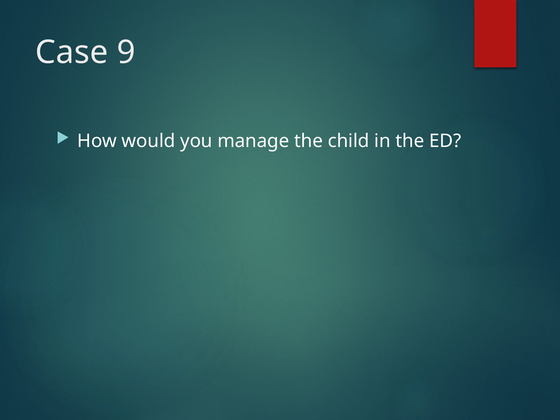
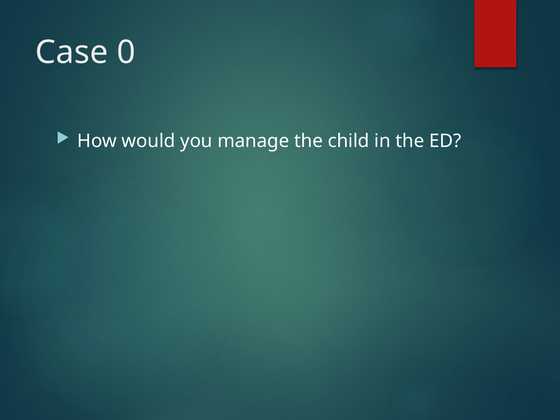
9: 9 -> 0 (126, 52)
